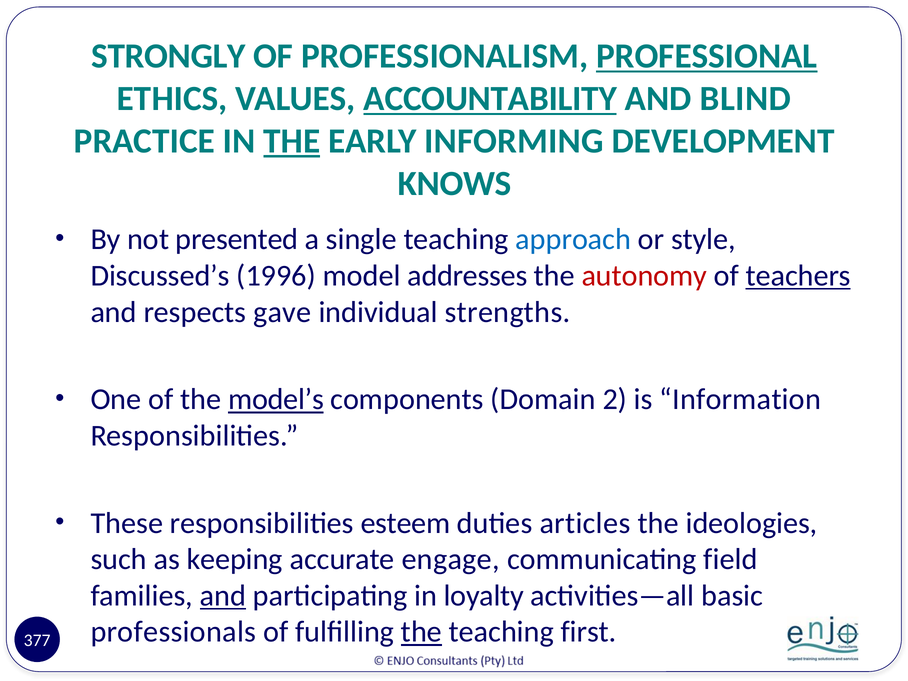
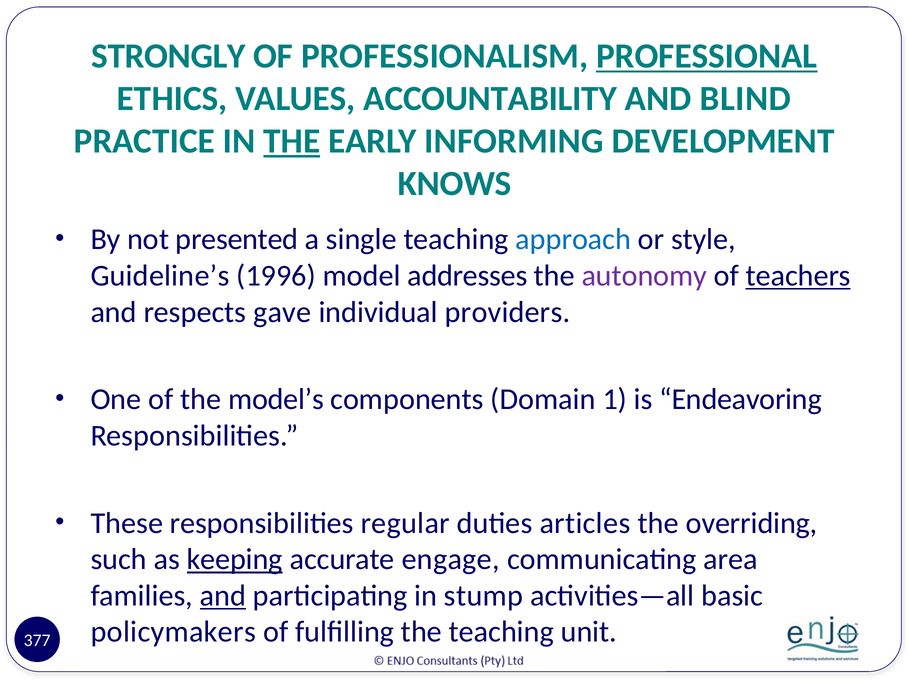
ACCOUNTABILITY underline: present -> none (490, 99)
Discussed’s: Discussed’s -> Guideline’s (160, 276)
autonomy colour: red -> purple (644, 276)
strengths: strengths -> providers (508, 312)
model’s underline: present -> none (276, 399)
2: 2 -> 1 (615, 399)
Information: Information -> Endeavoring (740, 399)
esteem: esteem -> regular (405, 523)
ideologies: ideologies -> overriding (752, 523)
keeping underline: none -> present (235, 559)
field: field -> area (731, 559)
loyalty: loyalty -> stump (484, 596)
professionals: professionals -> policymakers (173, 632)
the underline: present -> none (422, 632)
first: first -> unit (589, 632)
